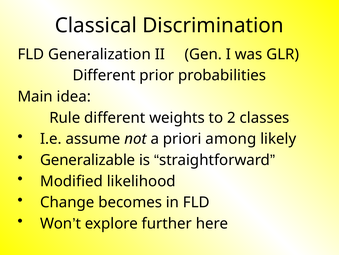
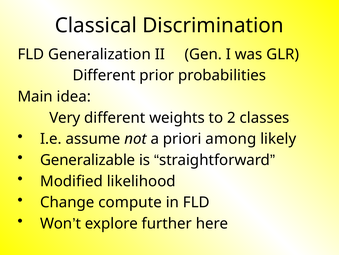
Rule: Rule -> Very (65, 117)
becomes: becomes -> compute (130, 202)
